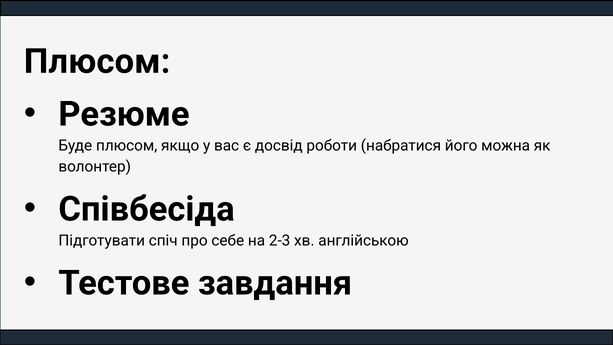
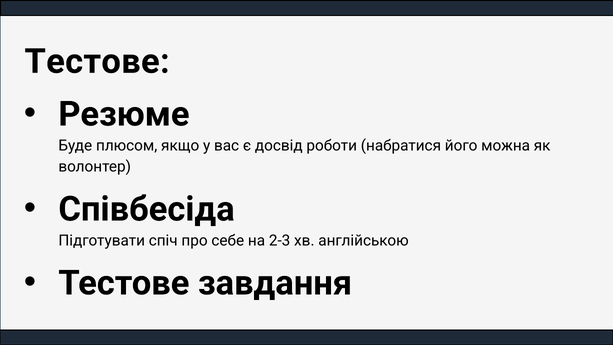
Плюсом: Плюсом -> Тестове (97, 61)
